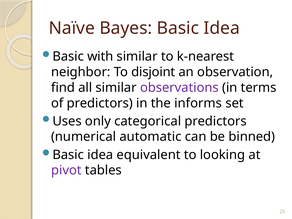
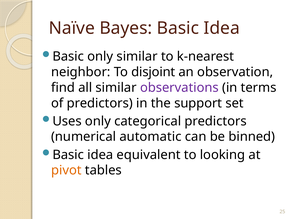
Basic with: with -> only (100, 56)
informs: informs -> support (198, 103)
pivot colour: purple -> orange (66, 170)
